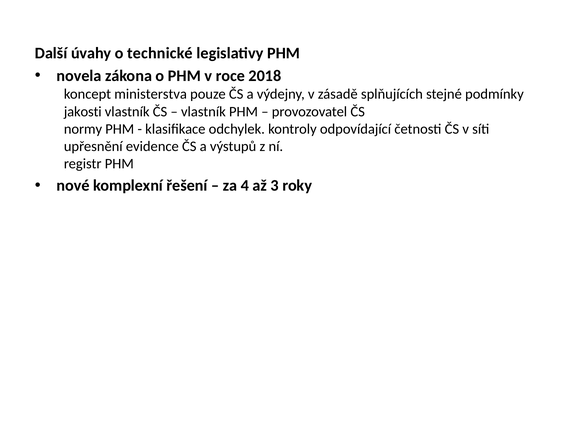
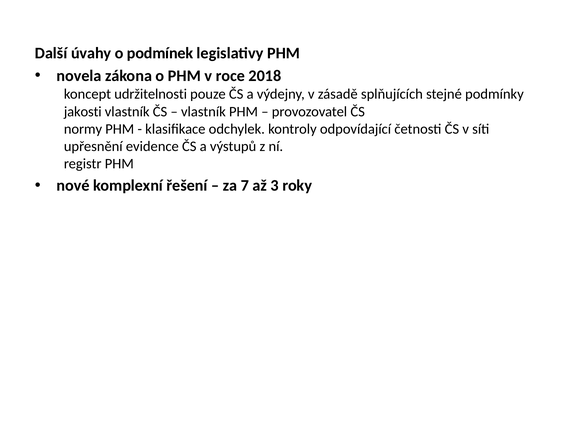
technické: technické -> podmínek (160, 53)
ministerstva: ministerstva -> udržitelnosti (151, 94)
4: 4 -> 7 (245, 186)
